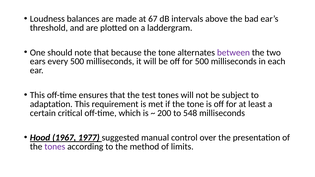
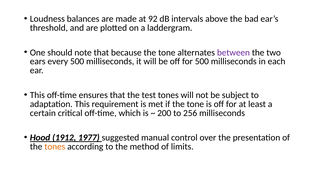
67: 67 -> 92 (153, 19)
548: 548 -> 256 (190, 113)
1967: 1967 -> 1912 (64, 138)
tones colour: purple -> orange (55, 147)
